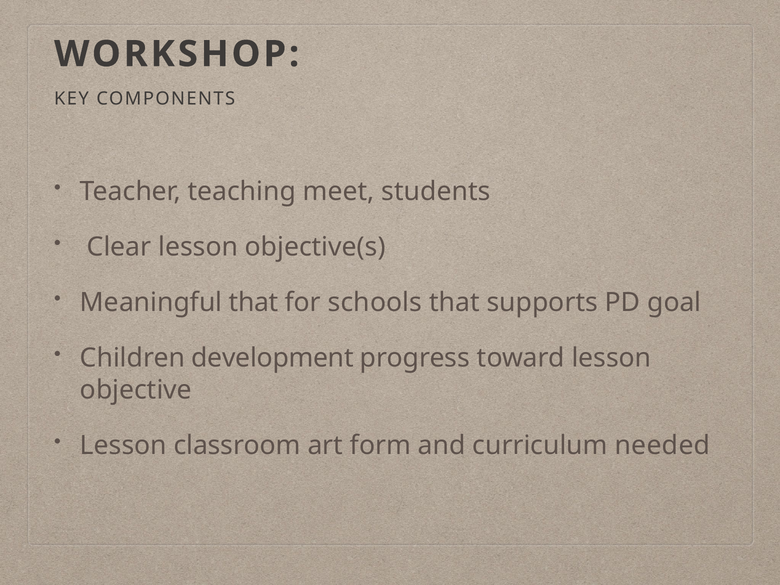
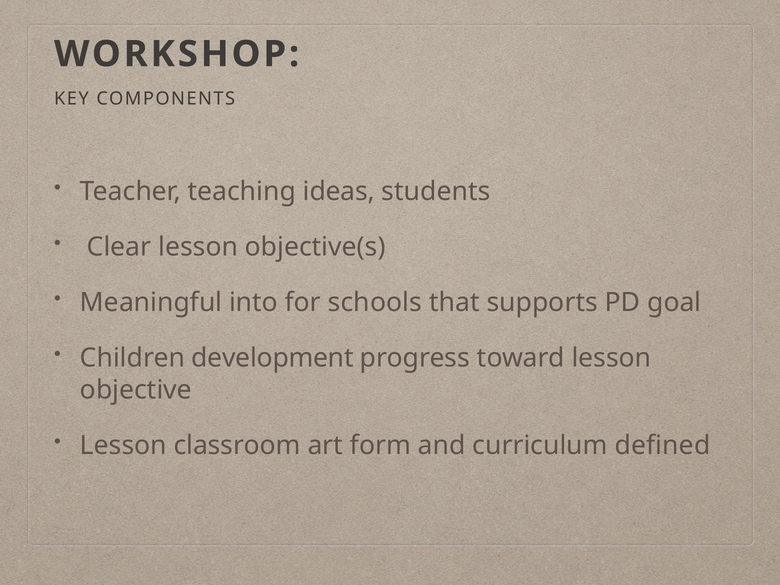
meet: meet -> ideas (339, 191)
Meaningful that: that -> into (254, 302)
needed: needed -> defined (663, 445)
